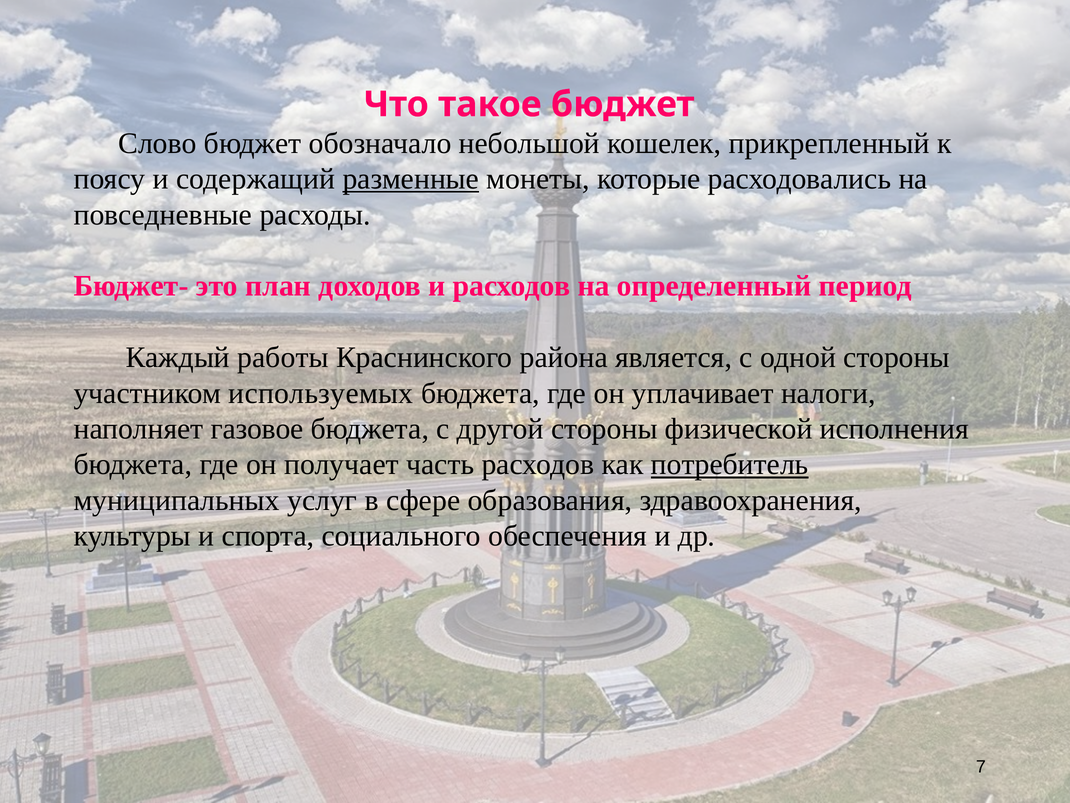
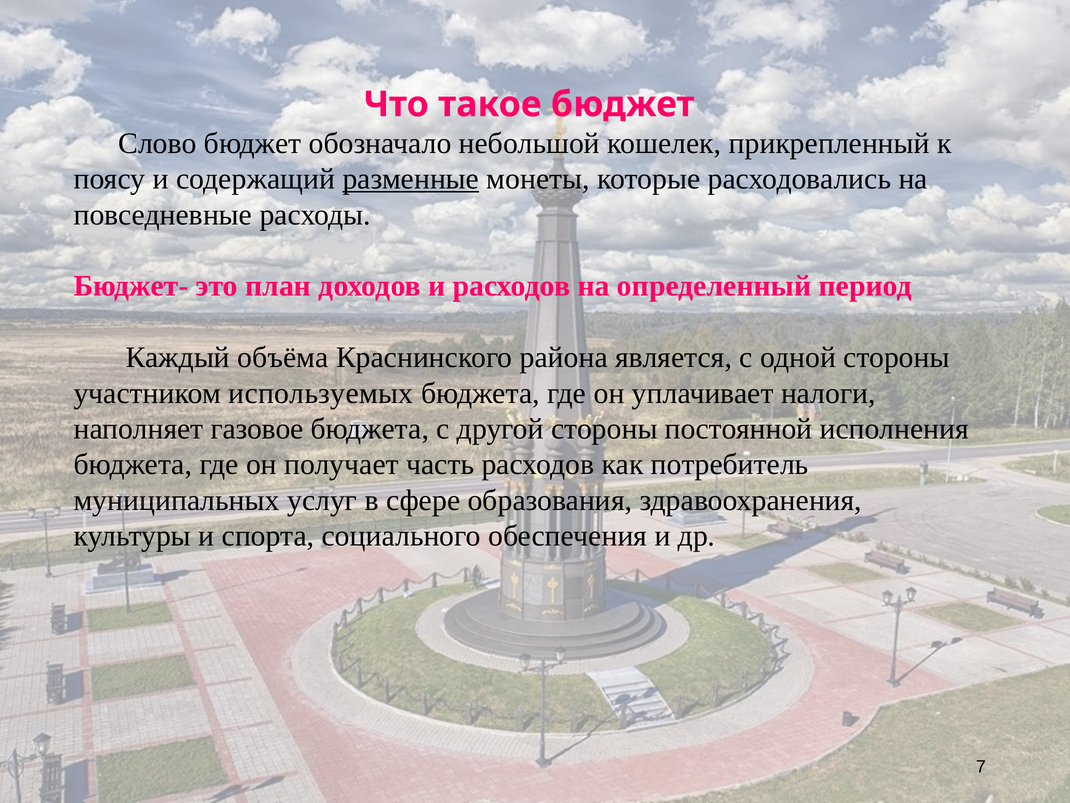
работы: работы -> объёма (283, 357)
физической: физической -> постоянной (739, 429)
потребитель underline: present -> none (730, 464)
